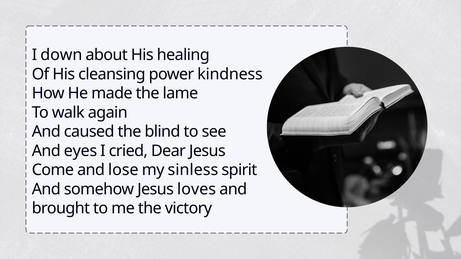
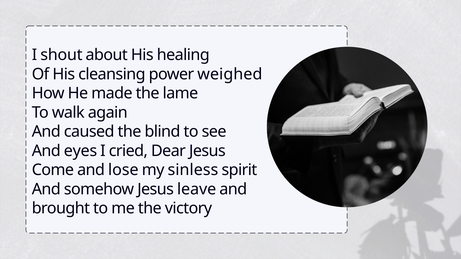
down: down -> shout (61, 55)
kindness: kindness -> weighed (230, 74)
loves: loves -> leave (197, 189)
